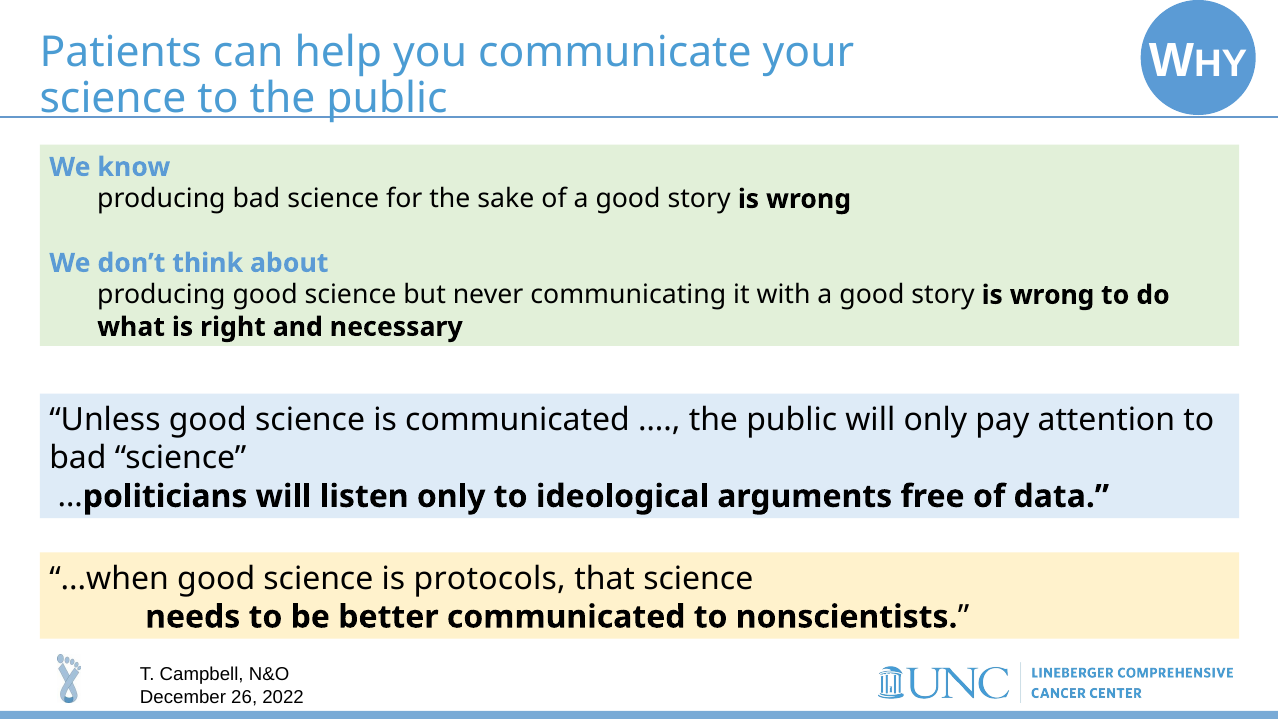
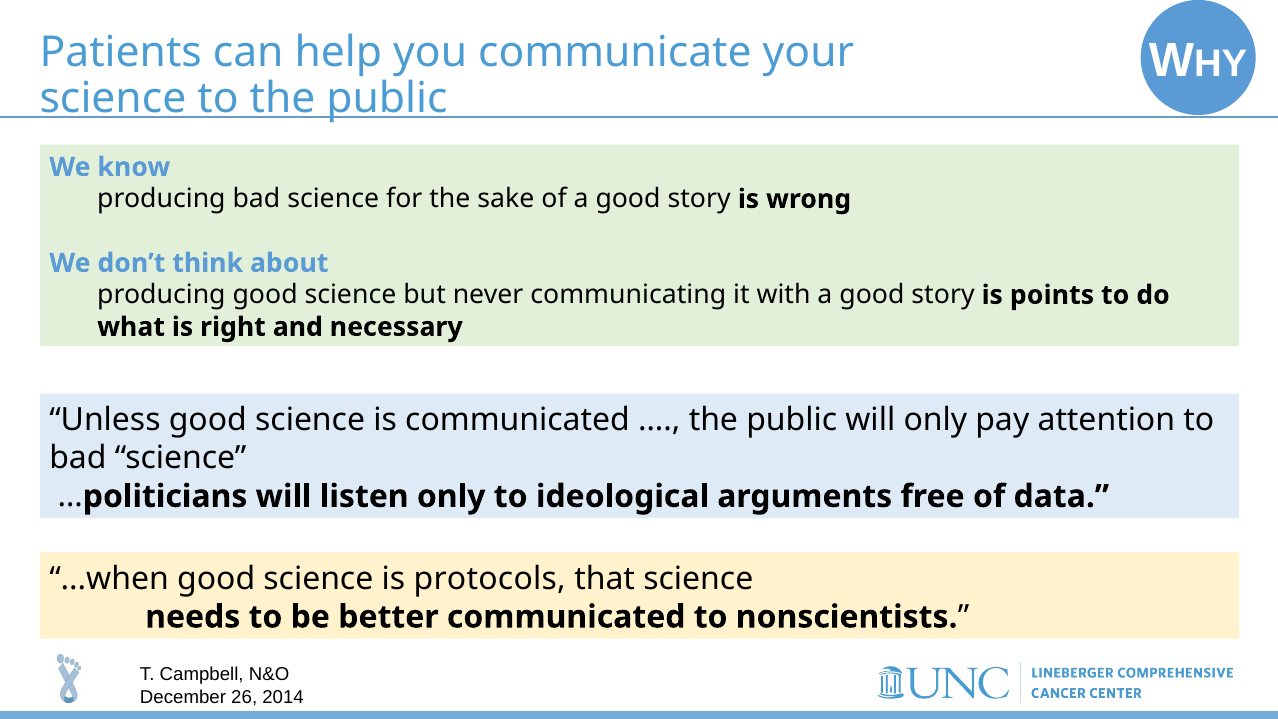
wrong: wrong -> points (1052, 295)
2022: 2022 -> 2014 (283, 697)
